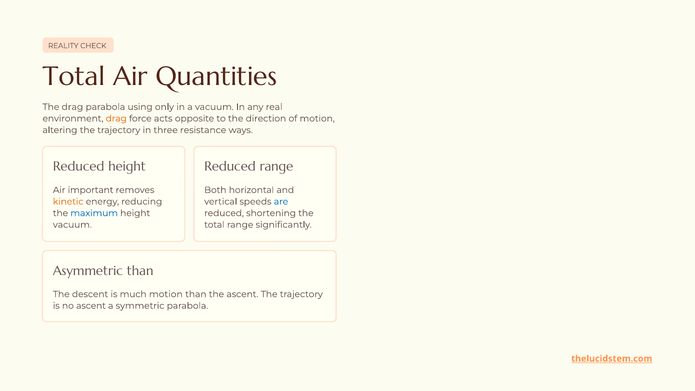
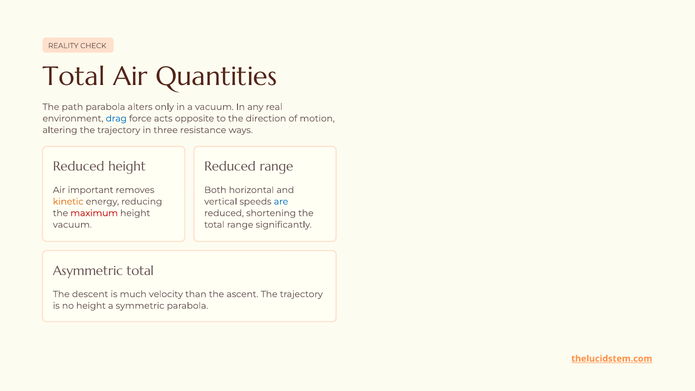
The drag: drag -> path (72, 107)
using: using -> alters (140, 107)
drag colour: orange -> blue (116, 118)
maximum colour: blue -> red (94, 213)
Asymmetric than: than -> total (140, 271)
much motion: motion -> velocity (166, 294)
no ascent: ascent -> height (91, 306)
